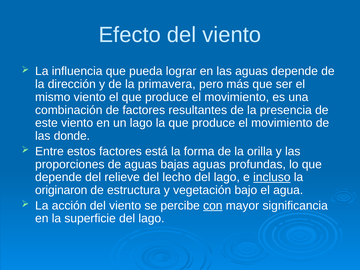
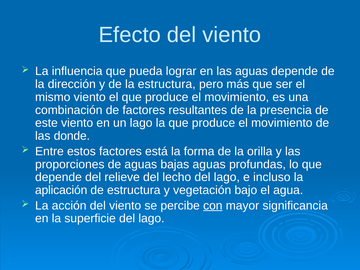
la primavera: primavera -> estructura (167, 84)
incluso underline: present -> none (272, 177)
originaron: originaron -> aplicación (61, 190)
